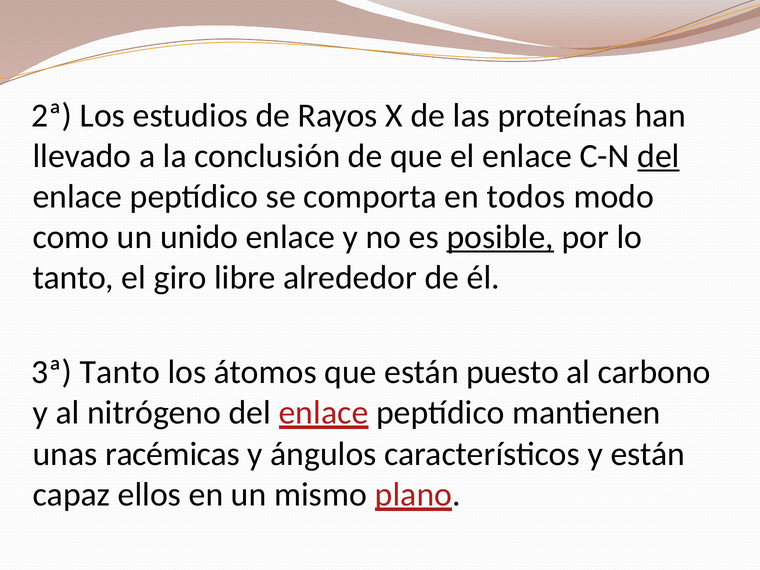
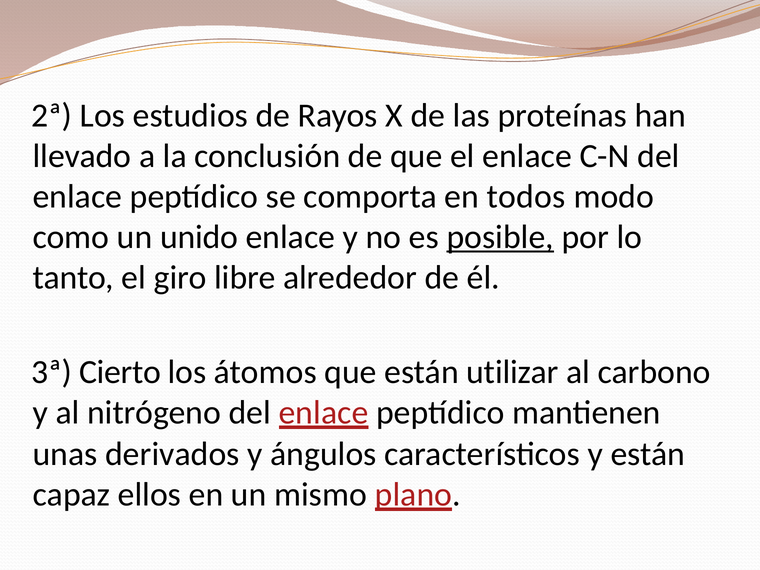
del underline: present -> none (658, 156)
3ª Tanto: Tanto -> Cierto (120, 372)
puesto: puesto -> utilizar (513, 372)
racémicas: racémicas -> derivados (172, 454)
